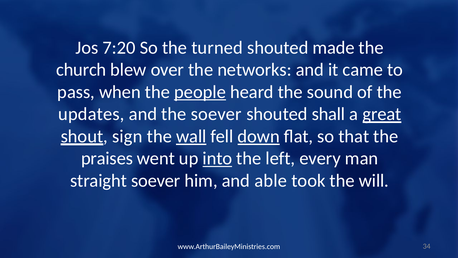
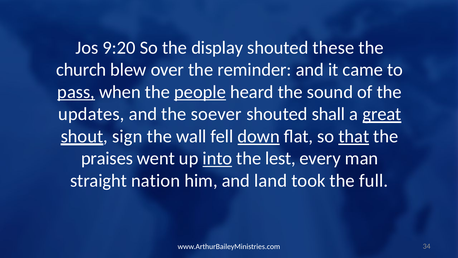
7:20: 7:20 -> 9:20 (119, 48)
turned: turned -> display (217, 48)
made: made -> these (333, 48)
networks: networks -> reminder (254, 70)
pass underline: none -> present (76, 92)
wall underline: present -> none (191, 136)
that underline: none -> present (354, 136)
left: left -> lest (280, 158)
straight soever: soever -> nation (156, 180)
able: able -> land (271, 180)
will: will -> full (374, 180)
